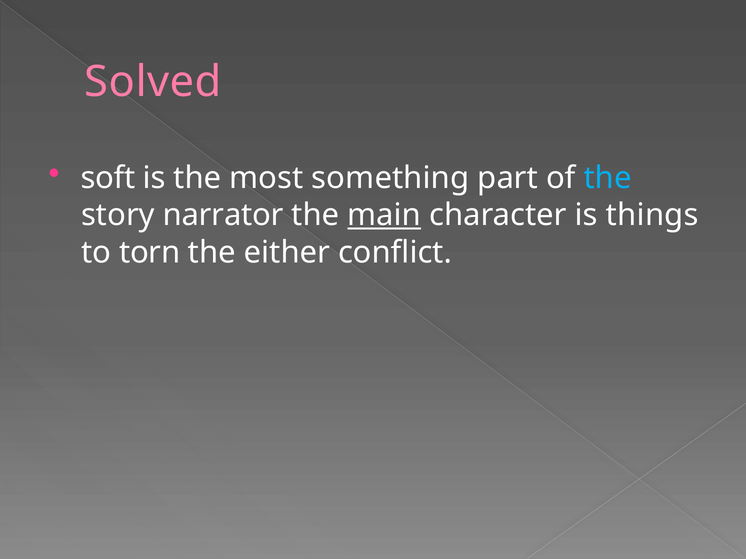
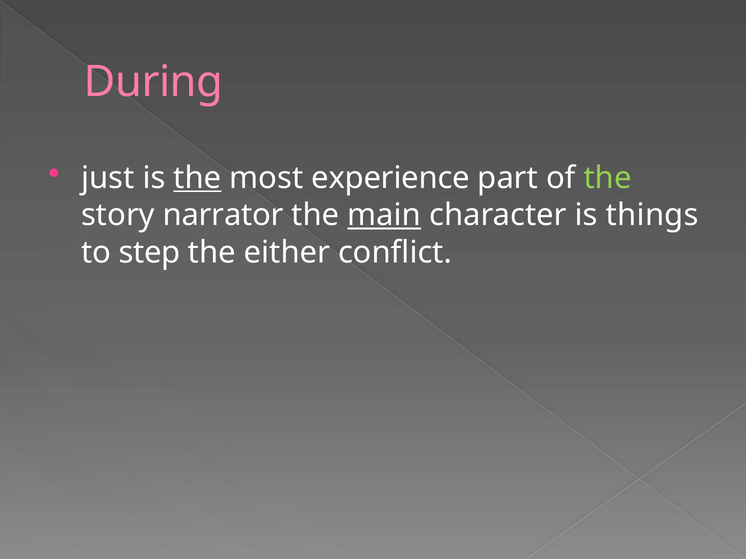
Solved: Solved -> During (153, 82)
soft: soft -> just (108, 178)
the underline: none -> present (197, 178)
something: something -> experience (391, 178)
the colour: light blue -> light green (608, 178)
torn: torn -> step (150, 253)
